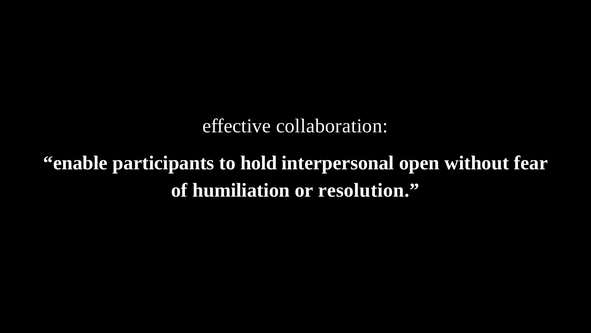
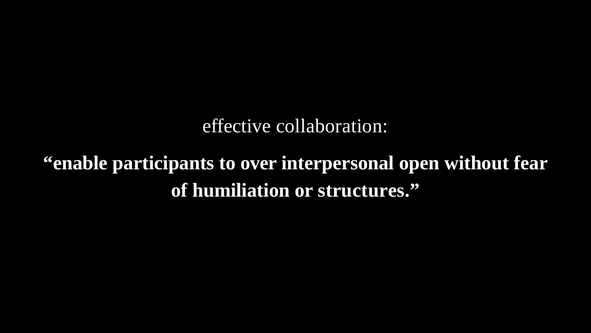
hold: hold -> over (259, 163)
resolution: resolution -> structures (369, 190)
